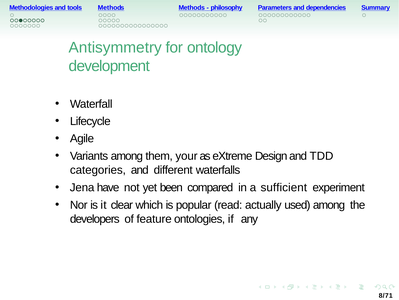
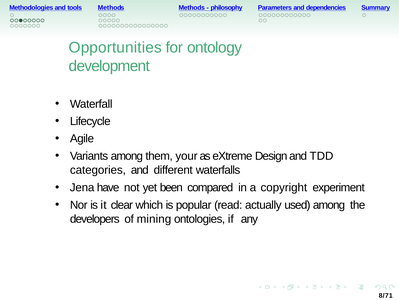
Antisymmetry: Antisymmetry -> Opportunities (115, 48)
sufficient: sufficient -> copyright (284, 187)
feature: feature -> mining (154, 219)
